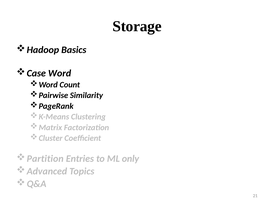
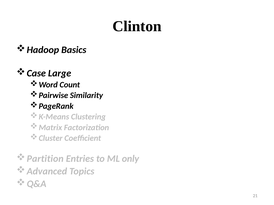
Storage: Storage -> Clinton (137, 26)
Case Word: Word -> Large (60, 73)
